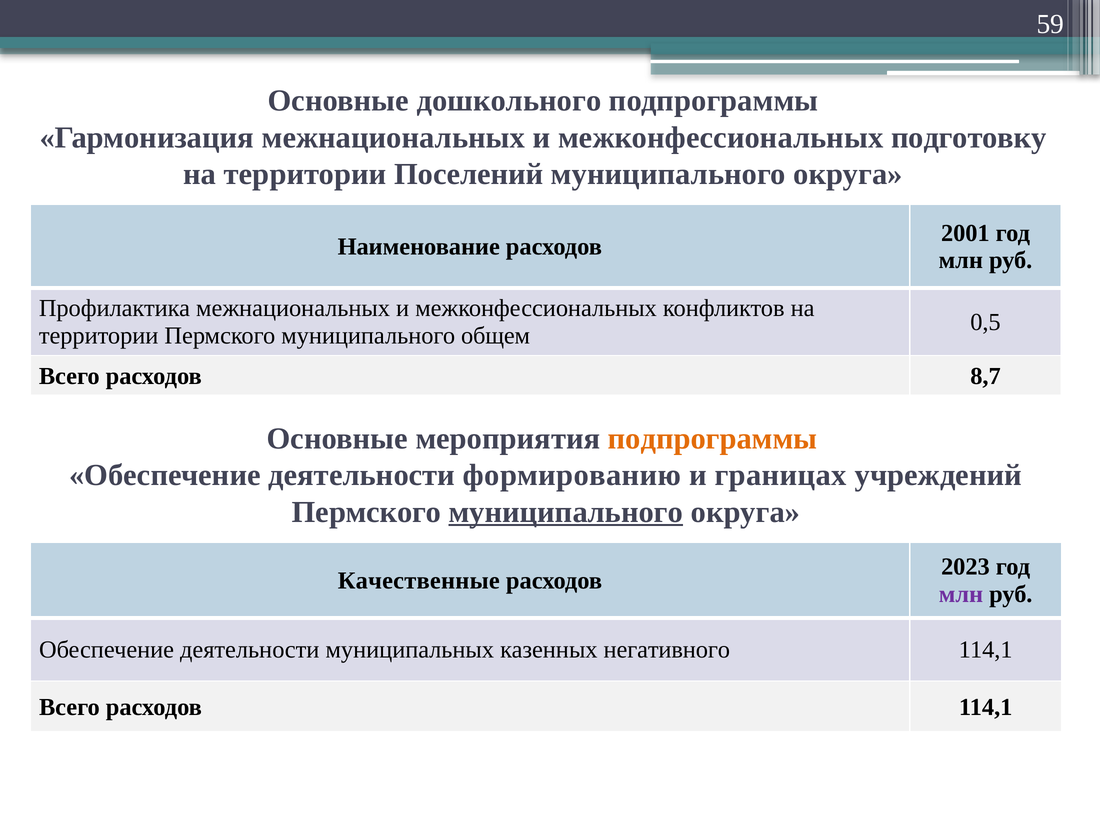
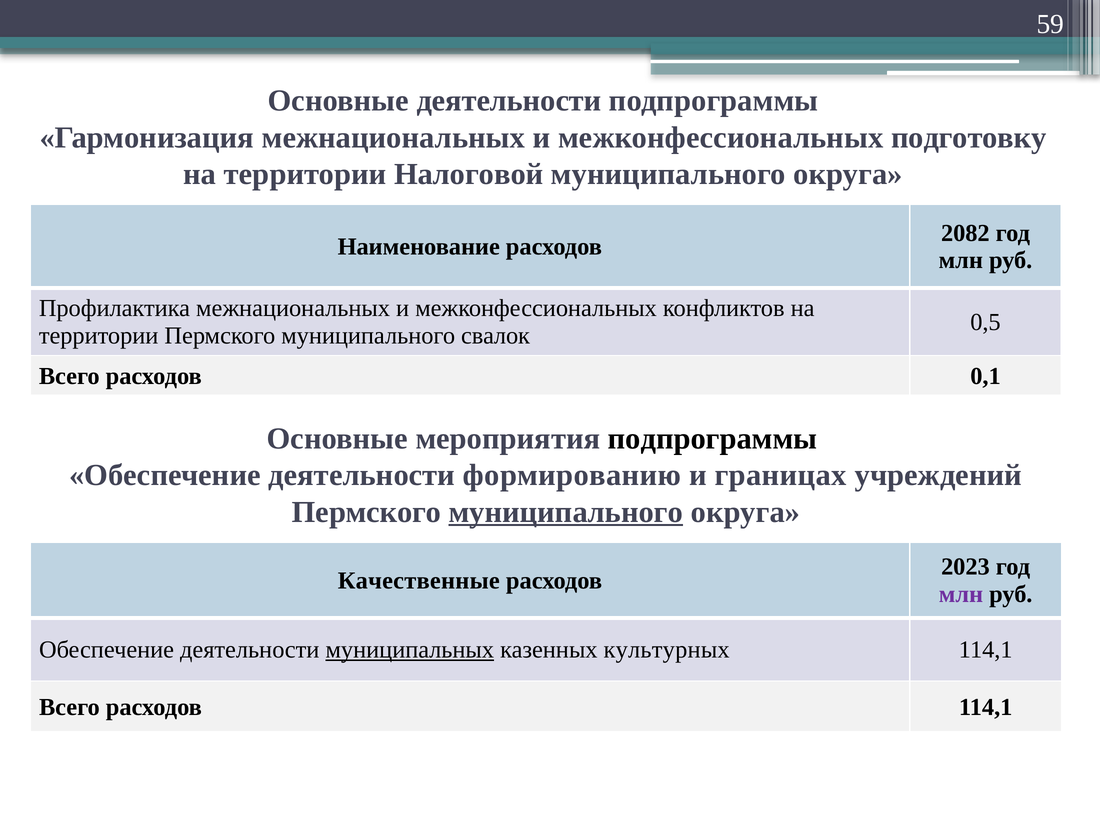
Основные дошкольного: дошкольного -> деятельности (509, 101)
Поселений: Поселений -> Налоговой (469, 174)
2001: 2001 -> 2082 (965, 233)
общем: общем -> свалок (496, 336)
8,7: 8,7 -> 0,1 (986, 376)
подпрограммы colour: orange -> black (713, 439)
муниципальных underline: none -> present (410, 650)
негативного: негативного -> культурных (667, 650)
